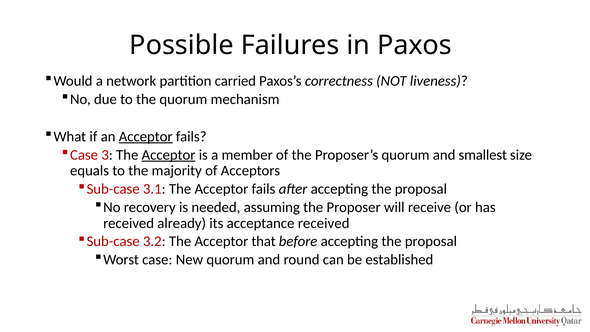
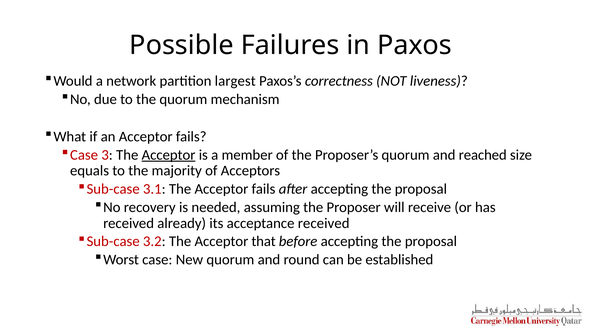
carried: carried -> largest (235, 81)
Acceptor underline: present -> none (146, 137)
smallest: smallest -> reached (483, 155)
